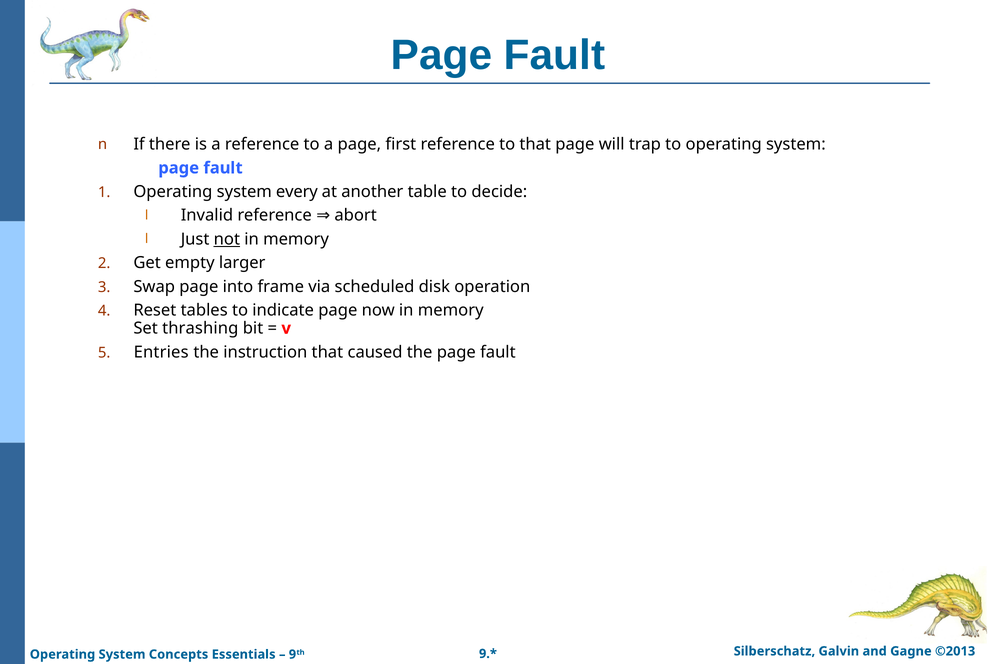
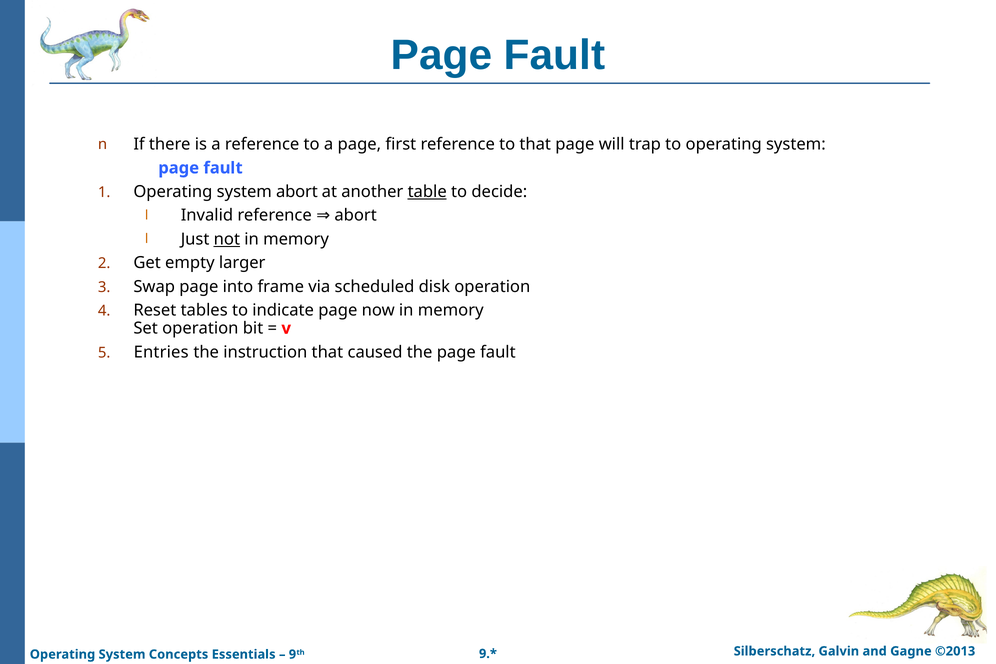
system every: every -> abort (297, 192)
table underline: none -> present (427, 192)
Set thrashing: thrashing -> operation (200, 328)
